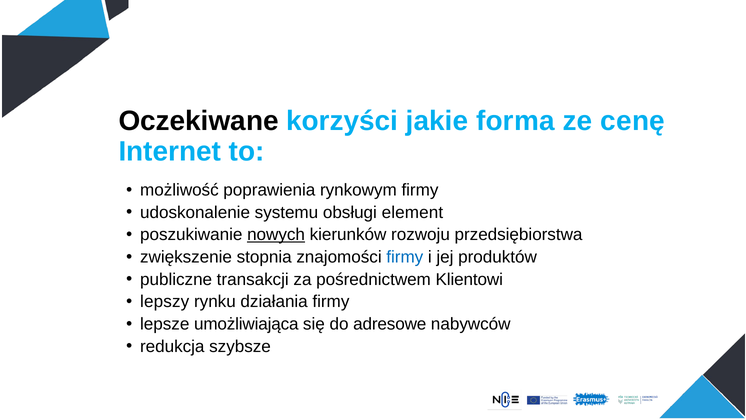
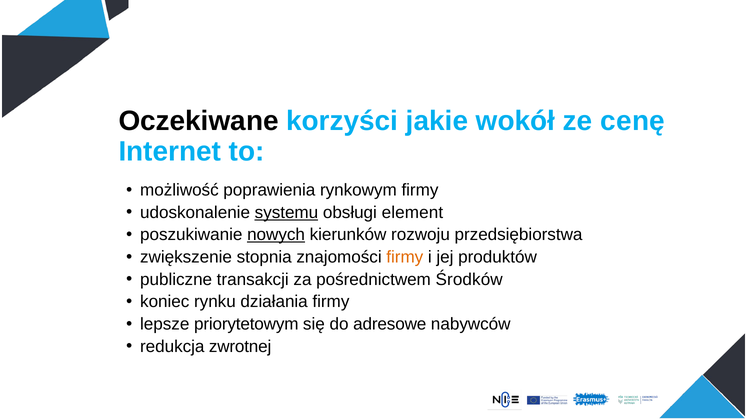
forma: forma -> wokół (516, 121)
systemu underline: none -> present (286, 212)
firmy colour: blue -> orange (405, 257)
Klientowi: Klientowi -> Środków (469, 279)
lepszy: lepszy -> koniec (165, 302)
umożliwiająca: umożliwiająca -> priorytetowym (246, 324)
szybsze: szybsze -> zwrotnej (240, 346)
